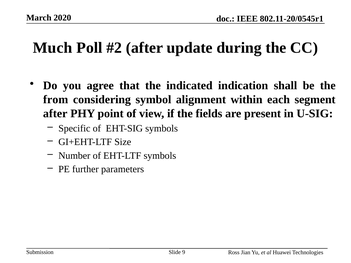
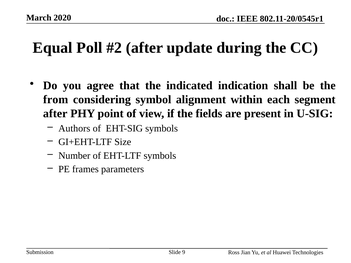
Much: Much -> Equal (53, 48)
Specific: Specific -> Authors (74, 128)
further: further -> frames (85, 169)
